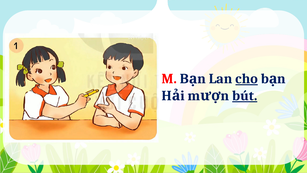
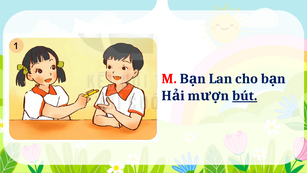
cho underline: present -> none (247, 79)
